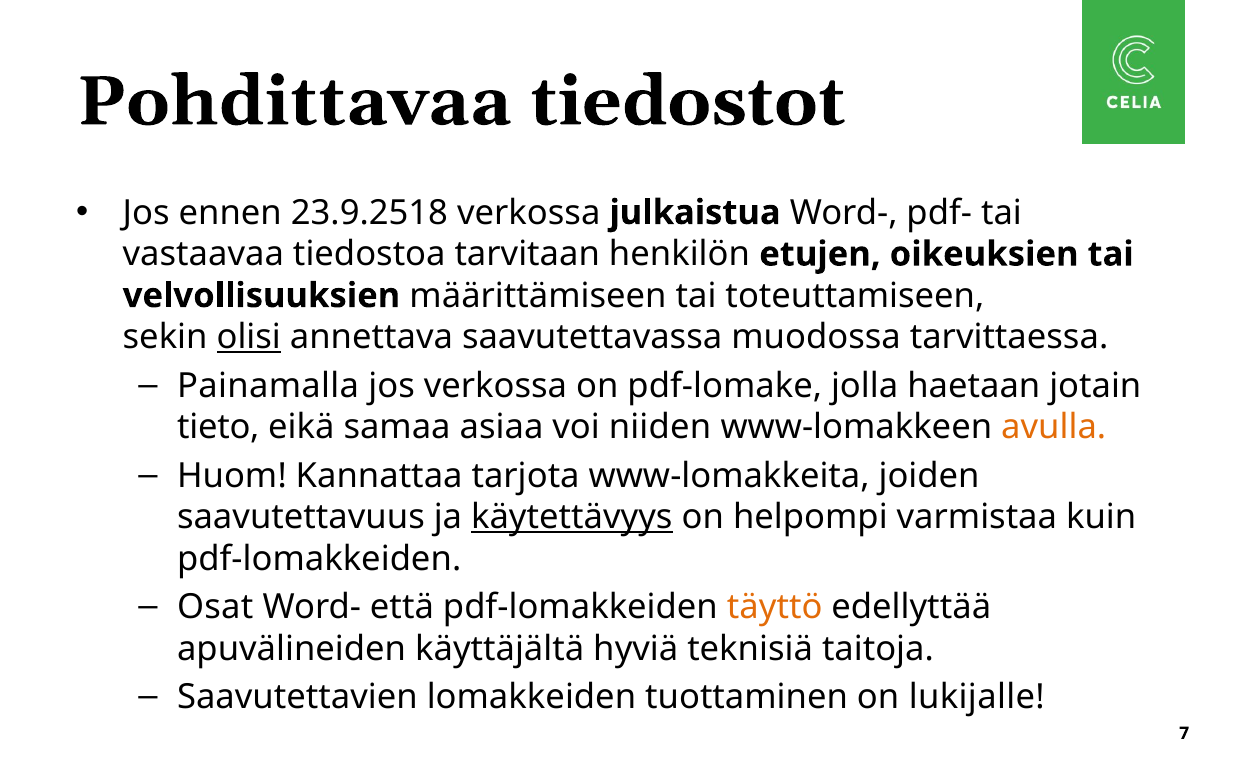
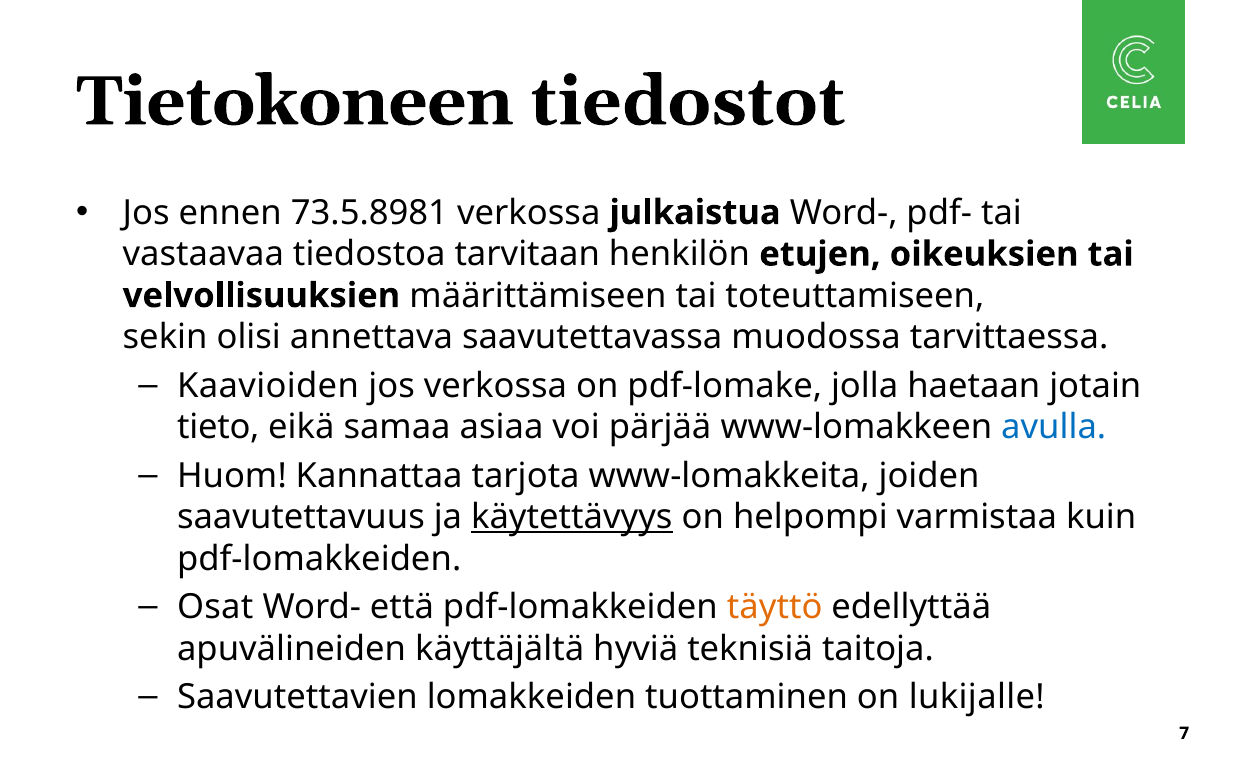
Pohdittavaa: Pohdittavaa -> Tietokoneen (295, 101)
23.9.2518: 23.9.2518 -> 73.5.8981 (369, 212)
olisi underline: present -> none (249, 337)
Painamalla: Painamalla -> Kaavioiden (268, 385)
niiden: niiden -> pärjää (660, 427)
avulla colour: orange -> blue (1054, 427)
